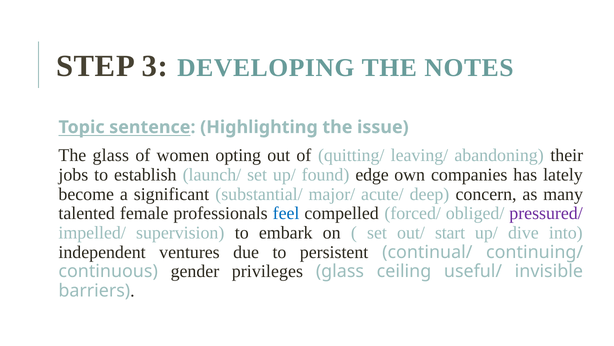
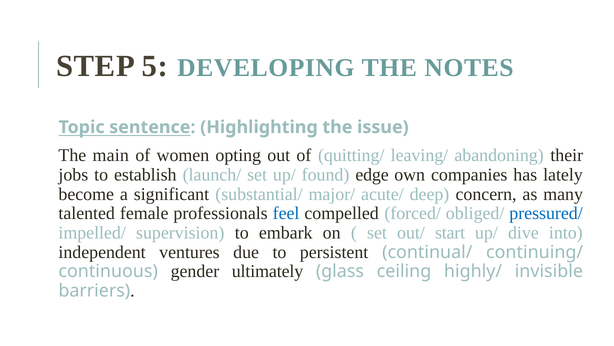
3: 3 -> 5 (155, 66)
The glass: glass -> main (111, 155)
pressured/ colour: purple -> blue (546, 213)
privileges: privileges -> ultimately (268, 271)
useful/: useful/ -> highly/ (473, 271)
